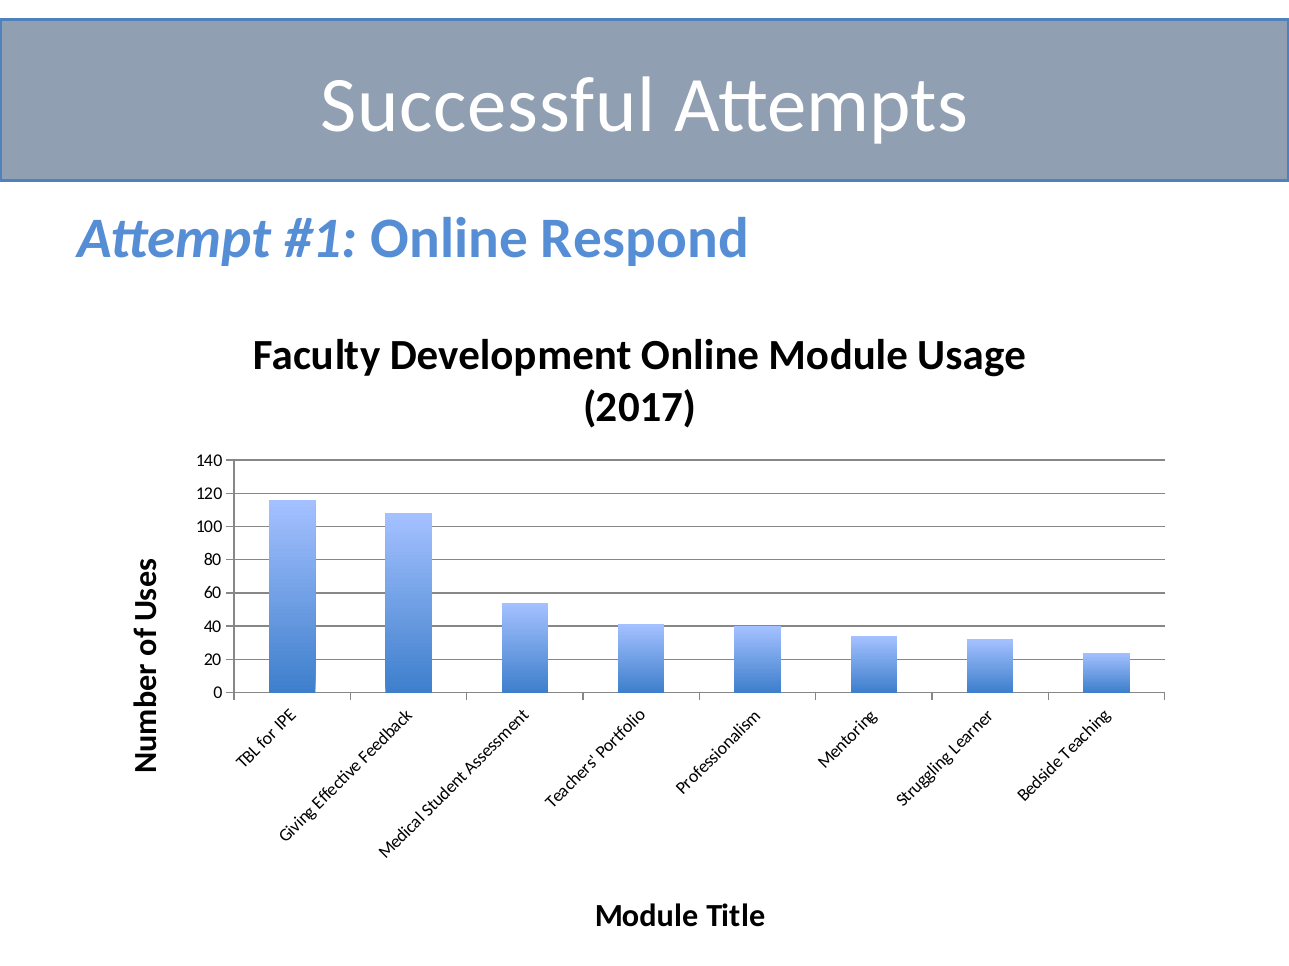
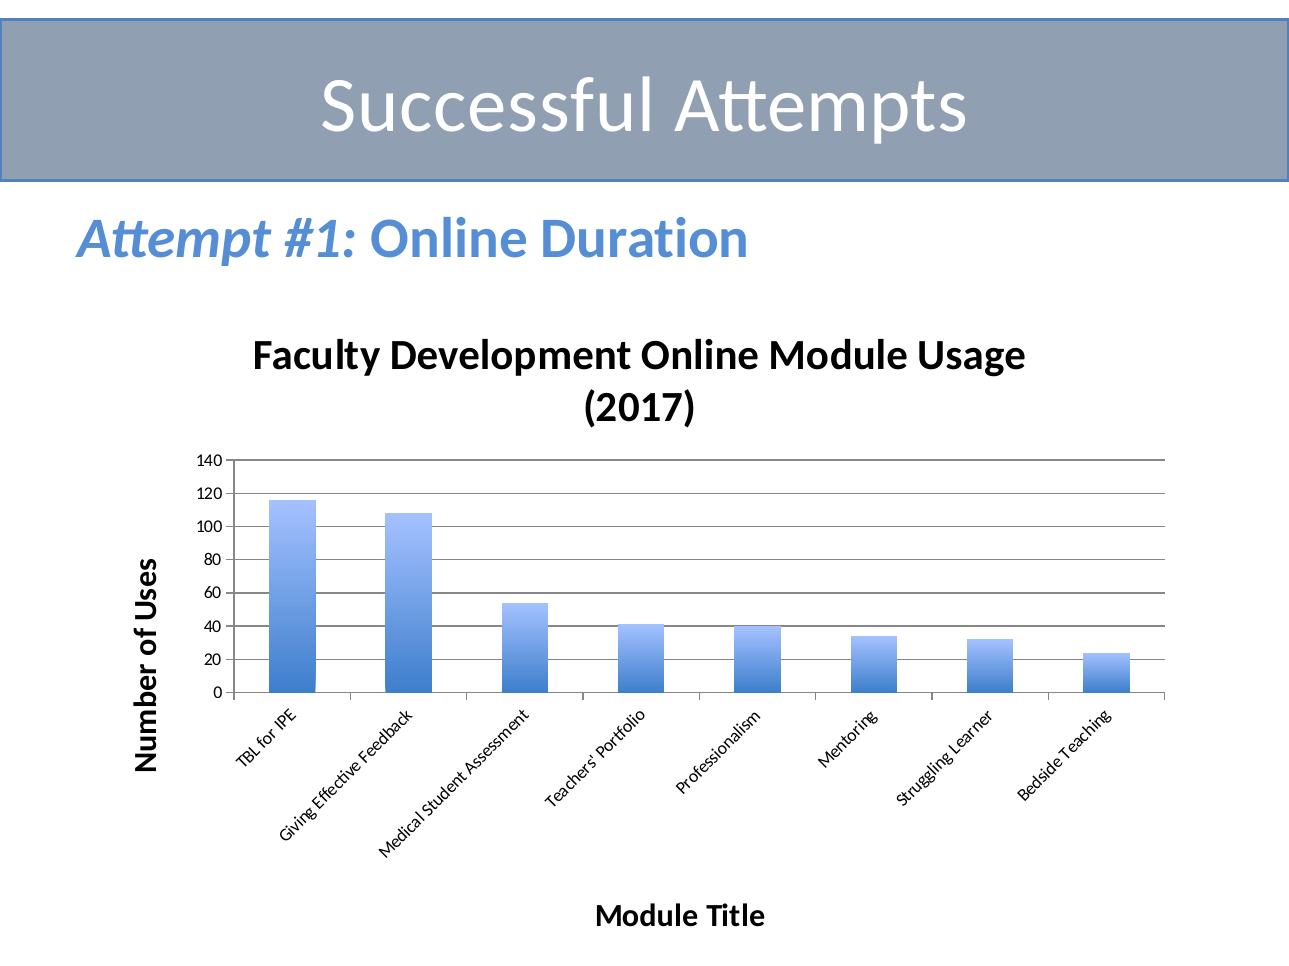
Respond: Respond -> Duration (645, 239)
